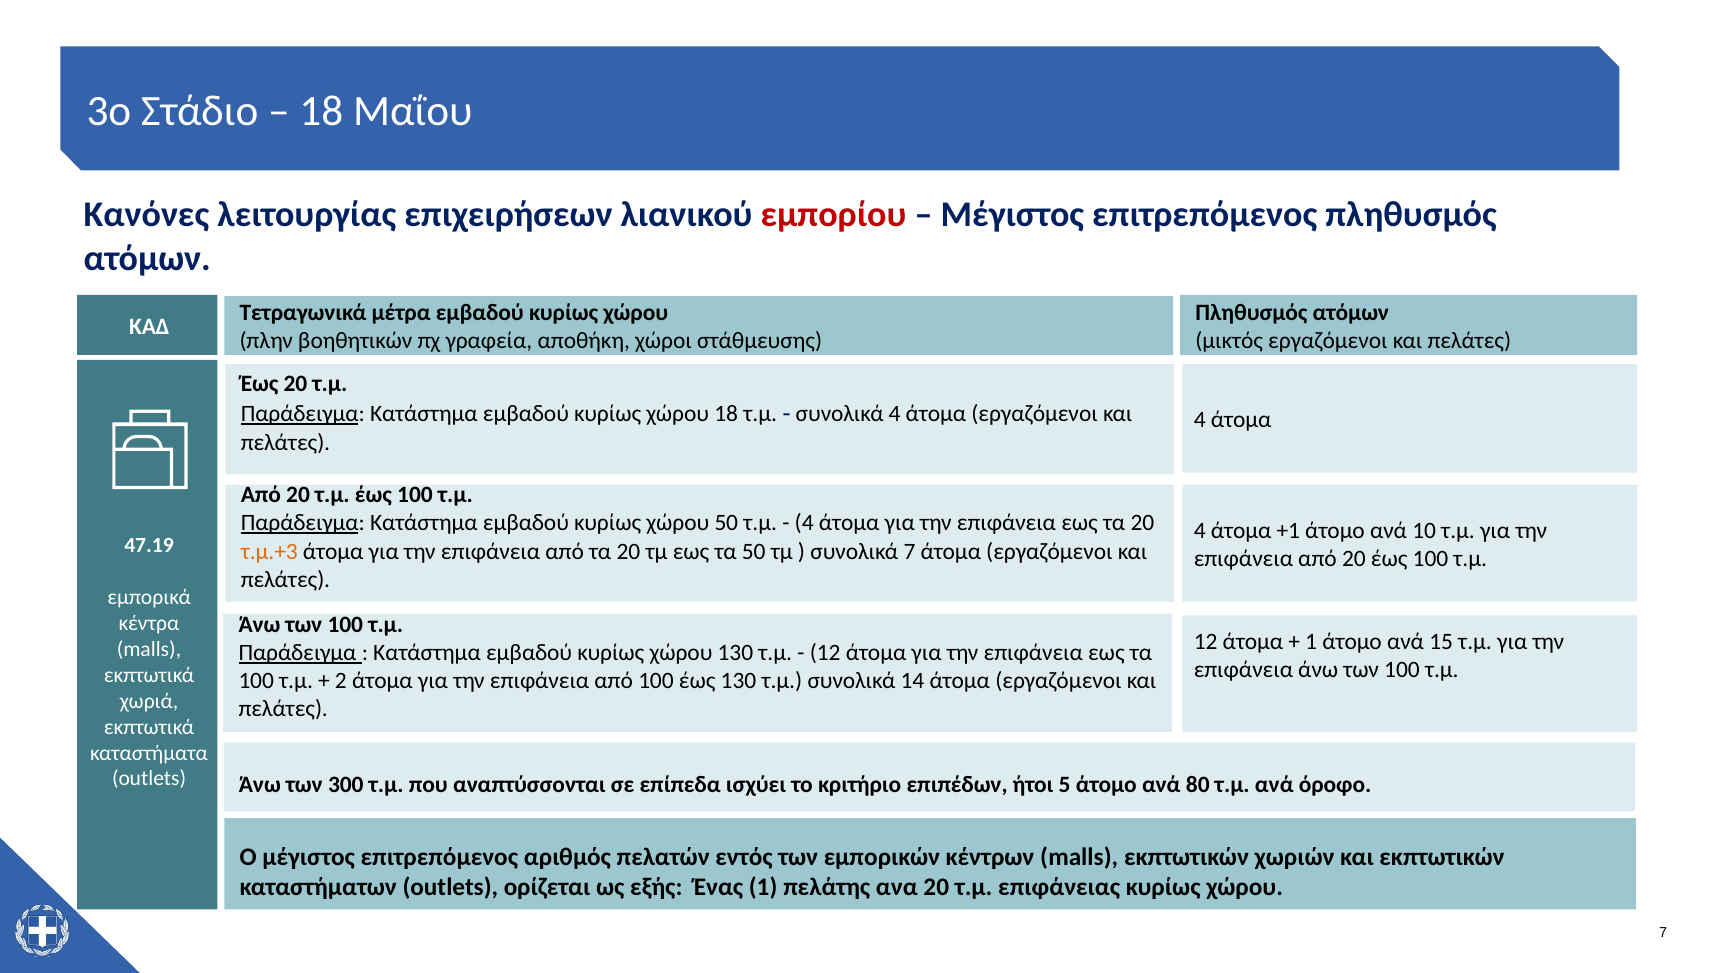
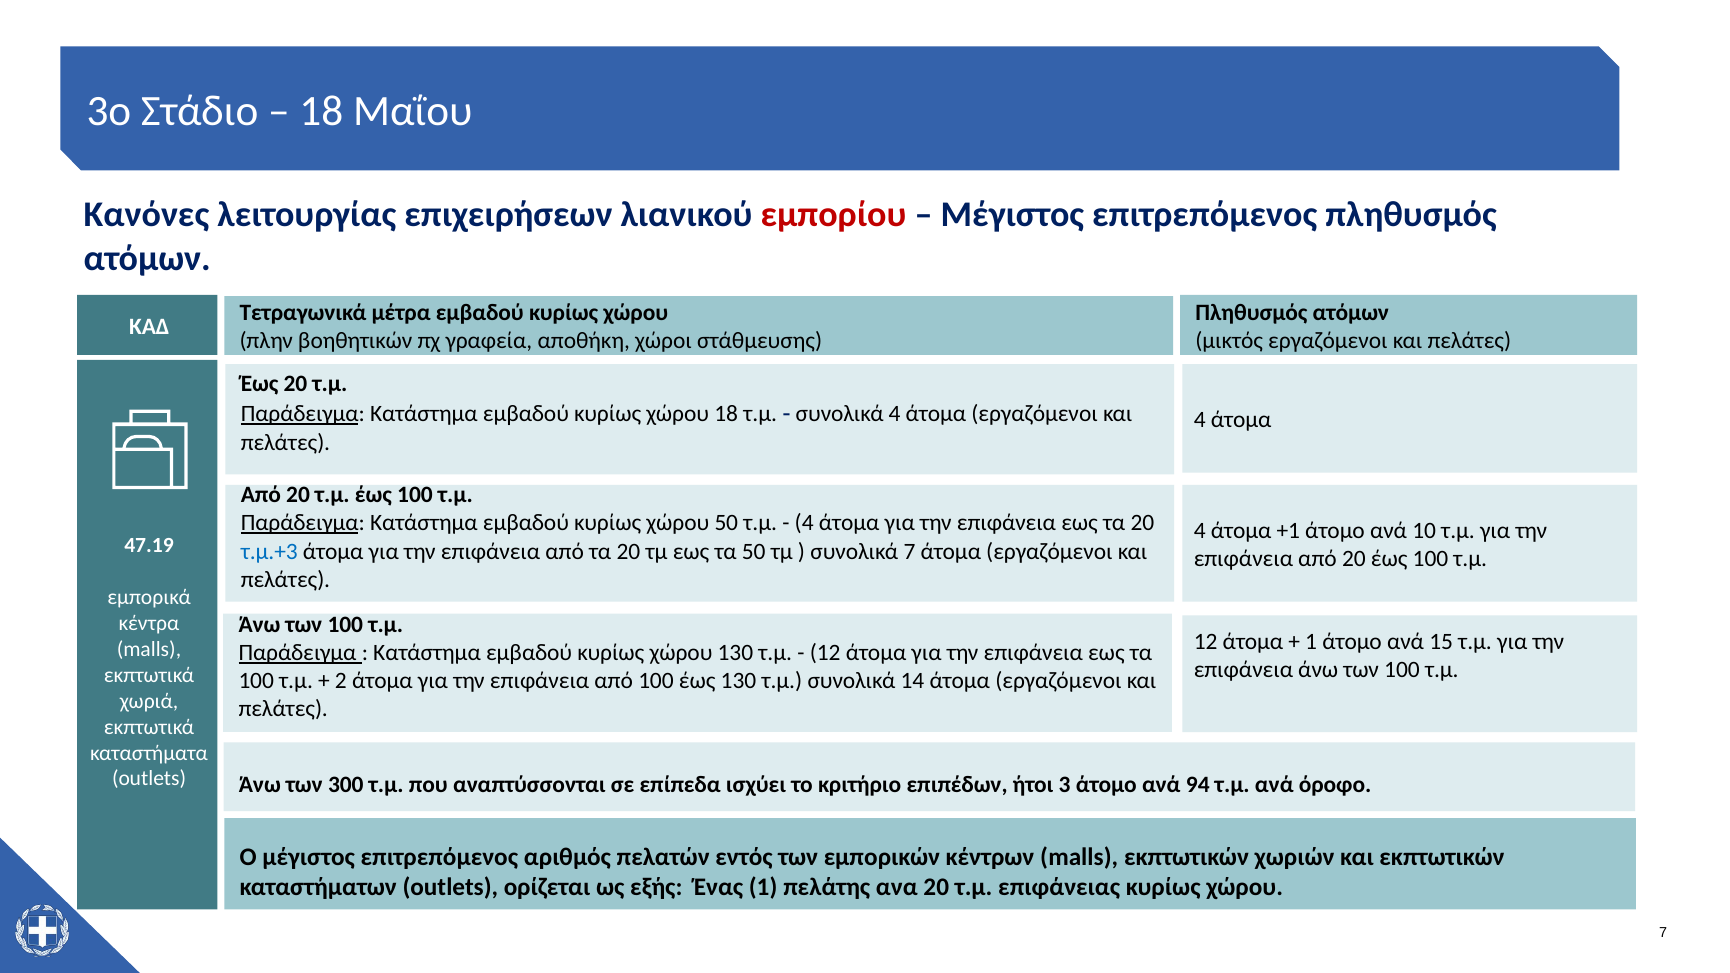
τ.μ.+3 colour: orange -> blue (269, 551)
5: 5 -> 3 (1065, 785)
80: 80 -> 94 (1198, 785)
